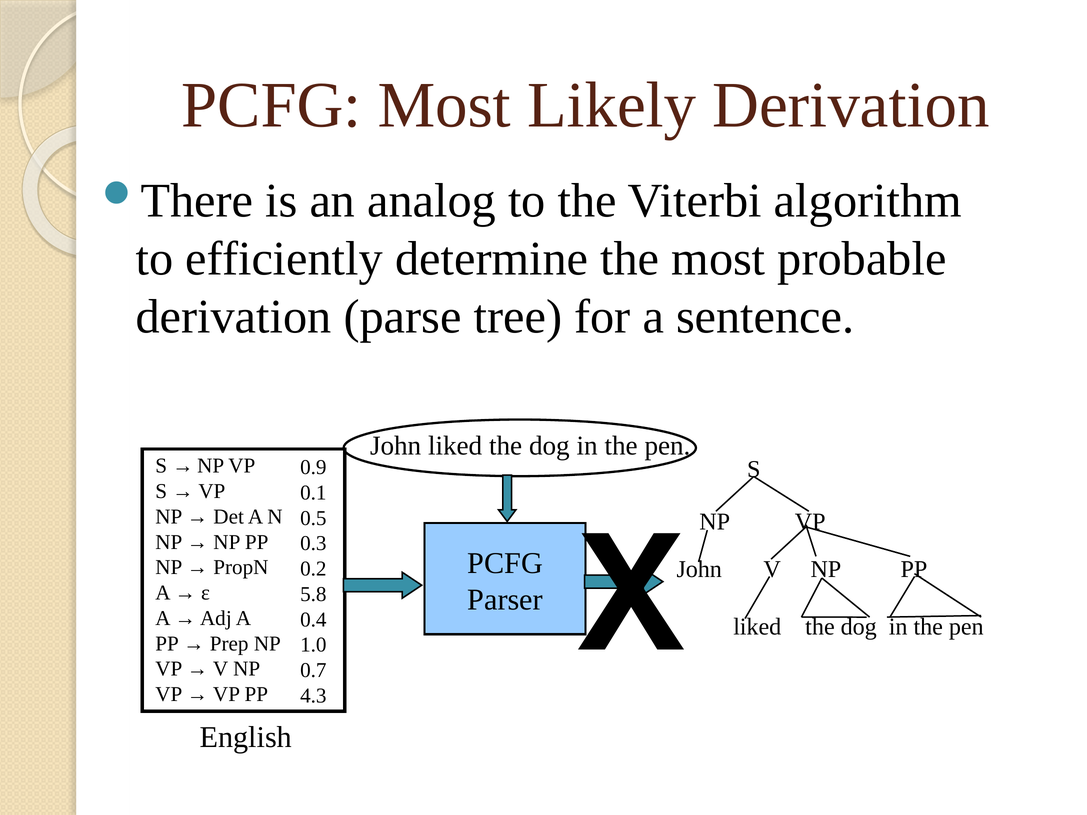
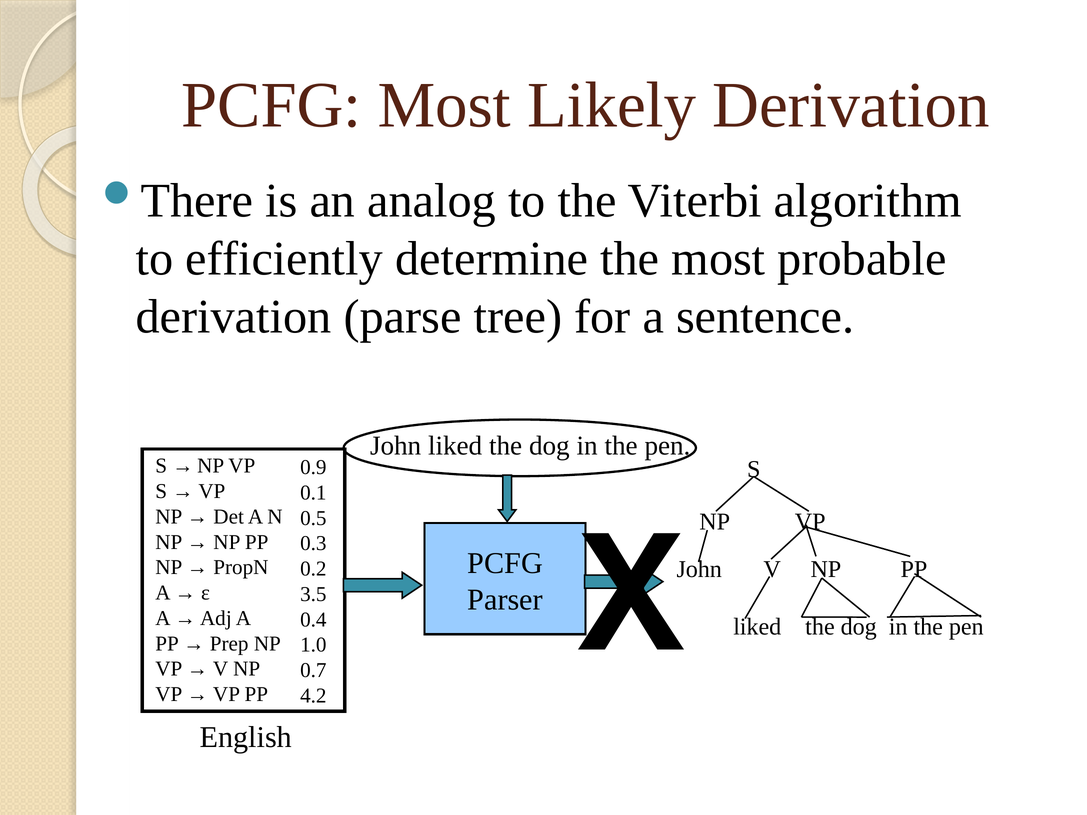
5.8: 5.8 -> 3.5 (313, 594)
4.3: 4.3 -> 4.2 (313, 696)
